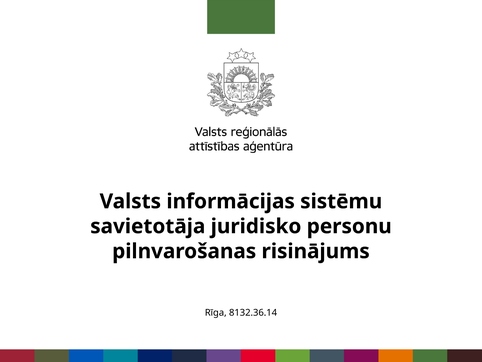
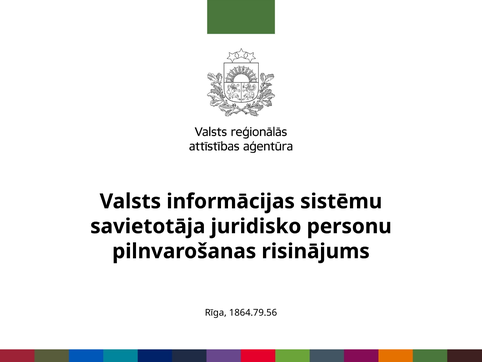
8132.36.14: 8132.36.14 -> 1864.79.56 (253, 312)
